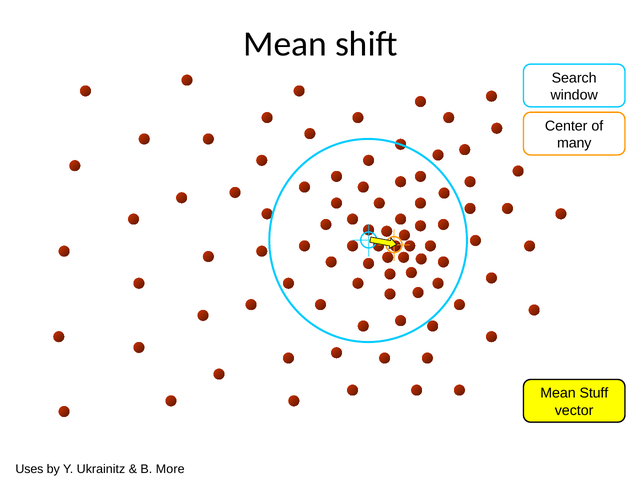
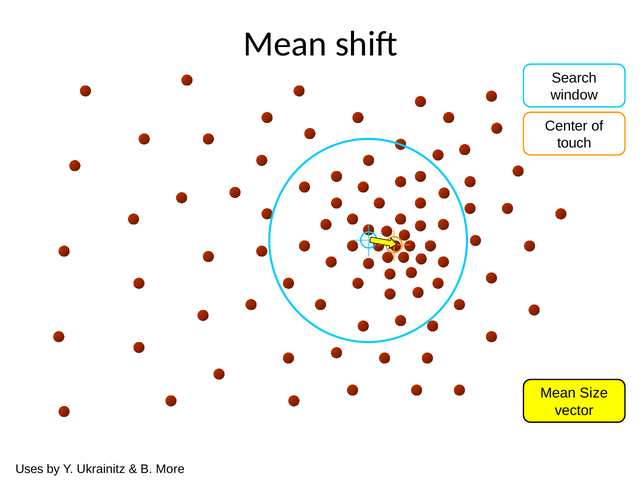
many: many -> touch (574, 143)
Stuff: Stuff -> Size (594, 393)
